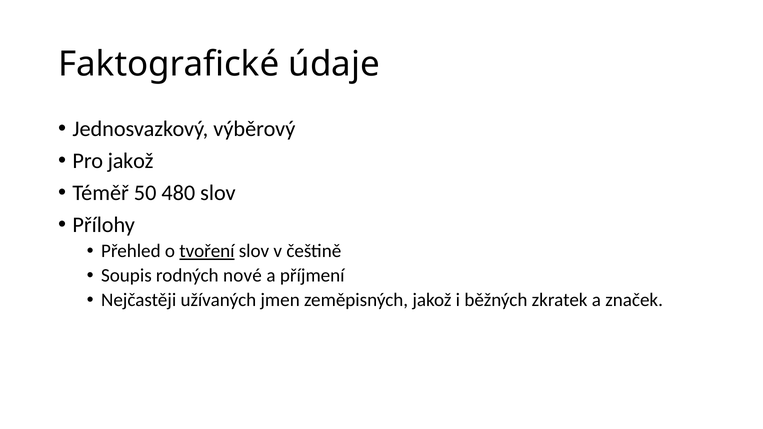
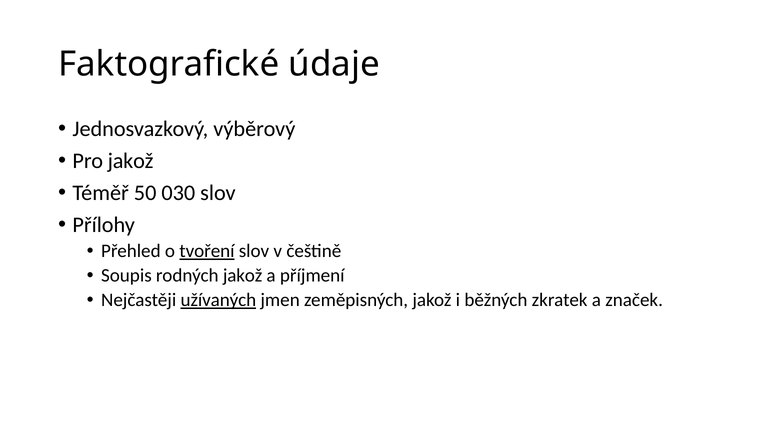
480: 480 -> 030 (178, 193)
rodných nové: nové -> jakož (243, 276)
užívaných underline: none -> present (218, 300)
